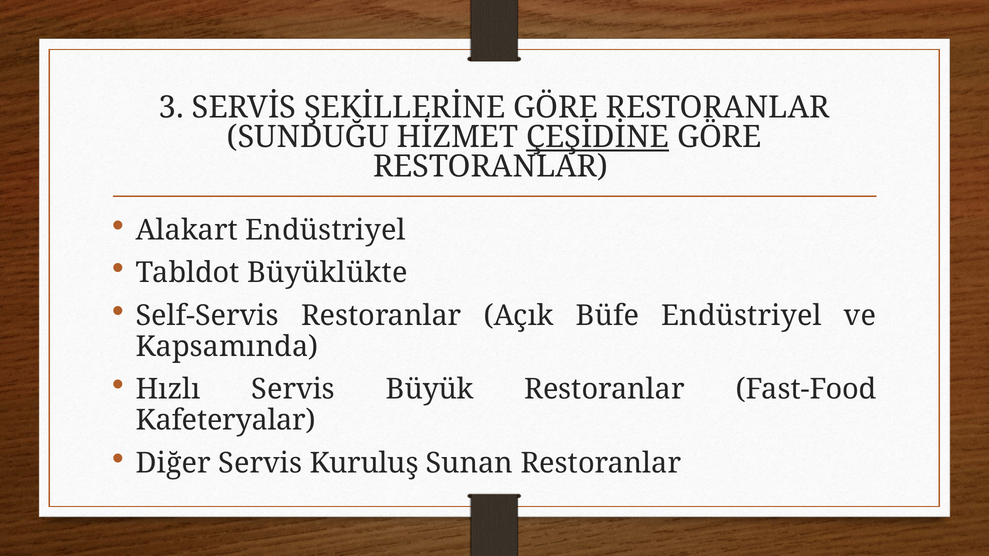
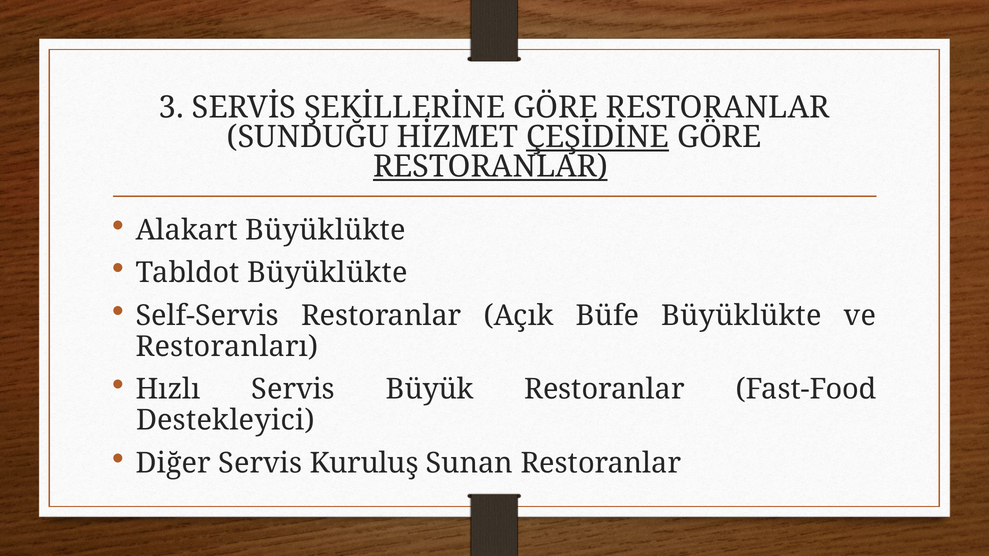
RESTORANLAR underline: none -> present (490, 167)
Alakart Endüstriyel: Endüstriyel -> Büyüklükte (325, 230)
Büfe Endüstriyel: Endüstriyel -> Büyüklükte (741, 316)
Kapsamında: Kapsamında -> Restoranları (227, 347)
Kafeteryalar: Kafeteryalar -> Destekleyici (225, 421)
